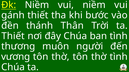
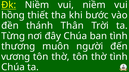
gánh: gánh -> hồng (13, 15)
Thiết: Thiết -> Từng (13, 36)
